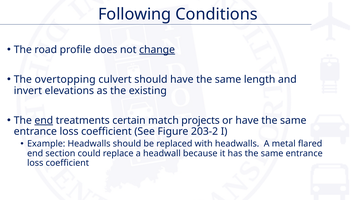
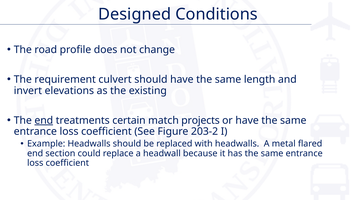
Following: Following -> Designed (135, 14)
change underline: present -> none (157, 50)
overtopping: overtopping -> requirement (65, 80)
